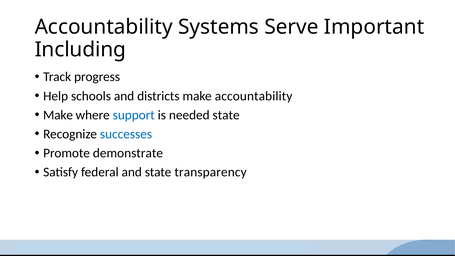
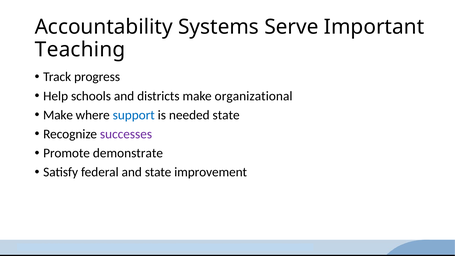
Including: Including -> Teaching (80, 49)
make accountability: accountability -> organizational (254, 96)
successes colour: blue -> purple (126, 134)
transparency: transparency -> improvement (211, 172)
